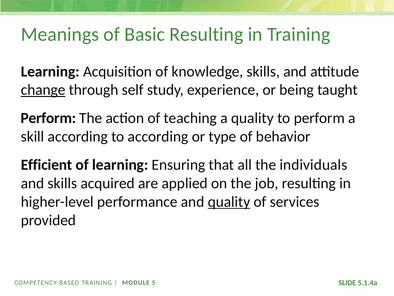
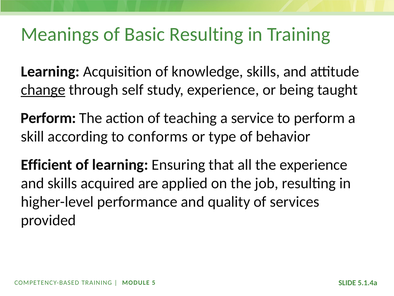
a quality: quality -> service (252, 118)
to according: according -> conforms (158, 136)
the individuals: individuals -> experience (314, 165)
quality underline: present -> none (229, 201)
